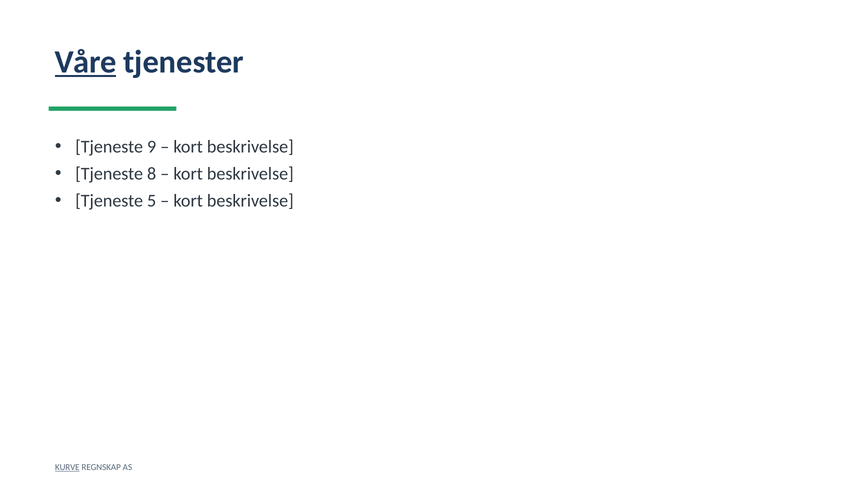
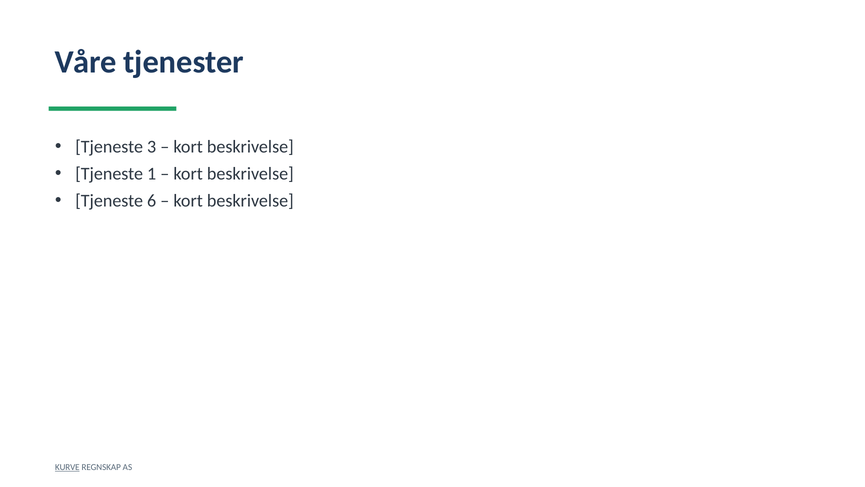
Våre underline: present -> none (86, 62)
9: 9 -> 3 (152, 147)
8: 8 -> 1 (152, 174)
5: 5 -> 6 (152, 201)
